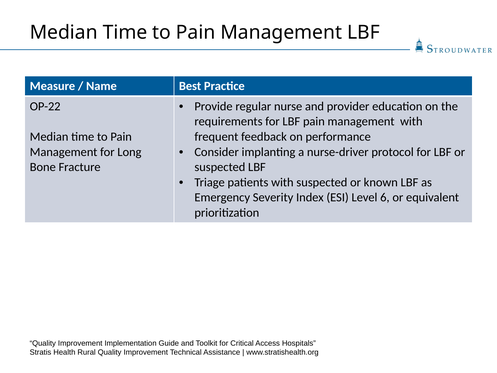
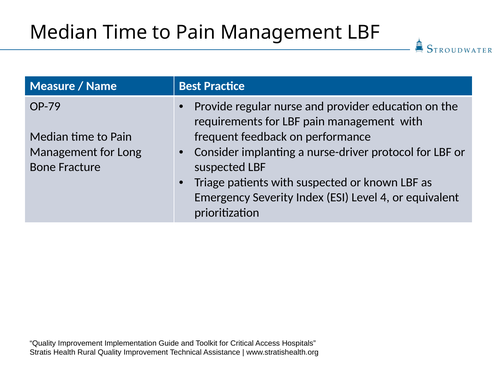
OP-22: OP-22 -> OP-79 (45, 106)
6: 6 -> 4 (385, 197)
